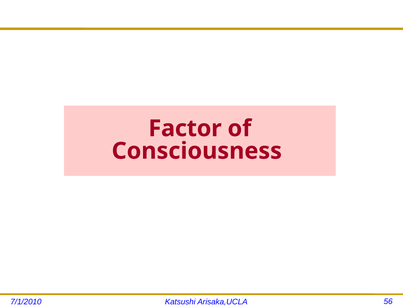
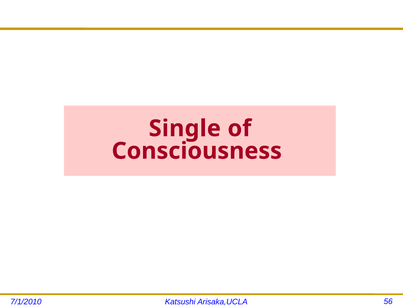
Factor: Factor -> Single (185, 128)
